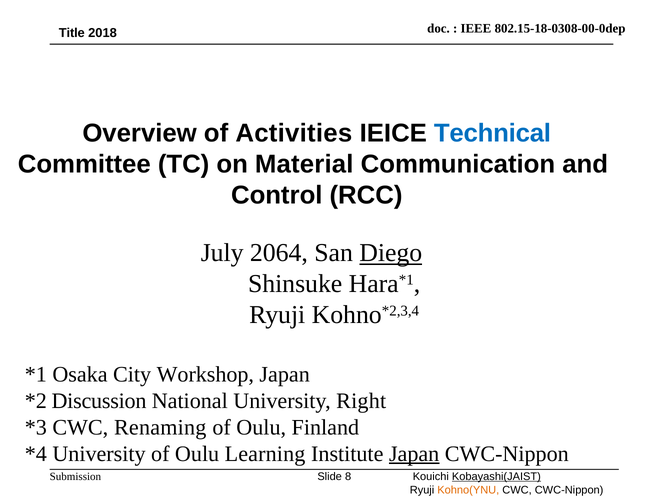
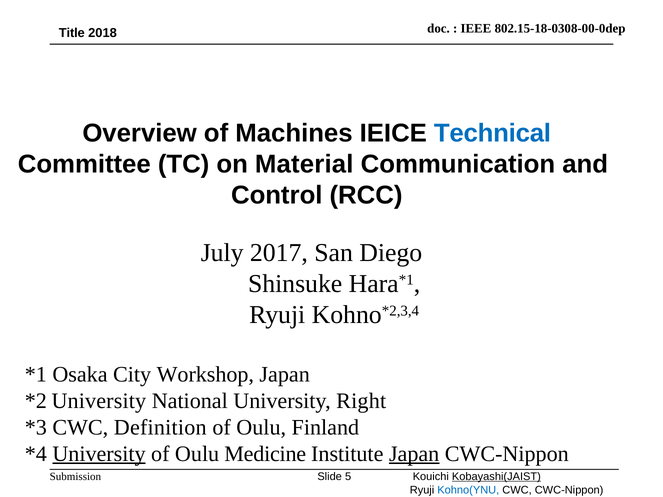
Activities: Activities -> Machines (294, 133)
2064: 2064 -> 2017 (279, 253)
Diego underline: present -> none (391, 253)
Discussion: Discussion -> University (99, 401)
Renaming: Renaming -> Definition (160, 428)
University underline: none -> present (99, 454)
Learning: Learning -> Medicine (265, 454)
8: 8 -> 5 (348, 477)
Kohno(YNU colour: orange -> blue (468, 490)
